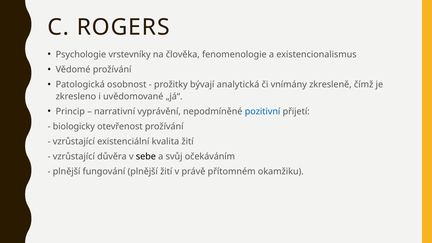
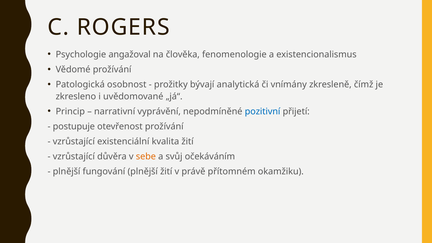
vrstevníky: vrstevníky -> angažoval (130, 55)
biologicky: biologicky -> postupuje (74, 127)
sebe colour: black -> orange (146, 157)
